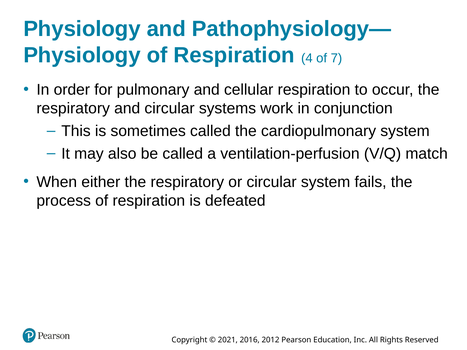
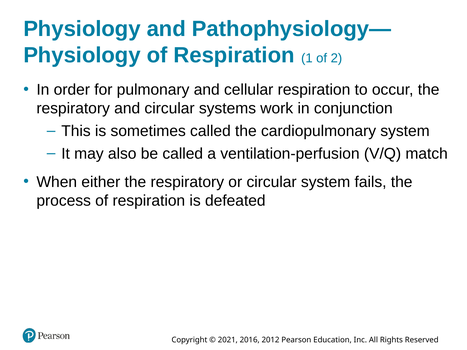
4: 4 -> 1 (307, 58)
7: 7 -> 2 (336, 58)
